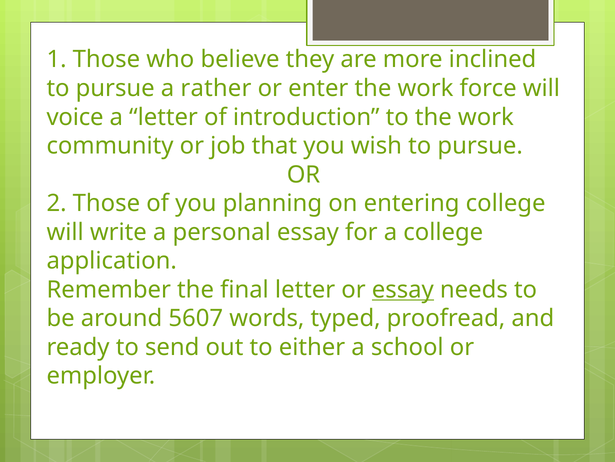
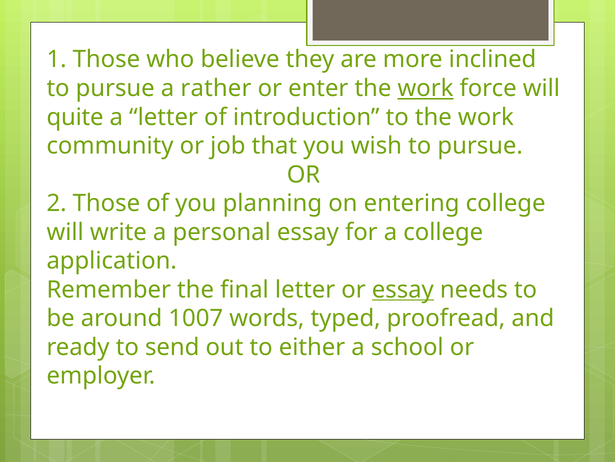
work underline: none -> present (425, 88)
voice: voice -> quite (75, 117)
5607: 5607 -> 1007 (196, 318)
